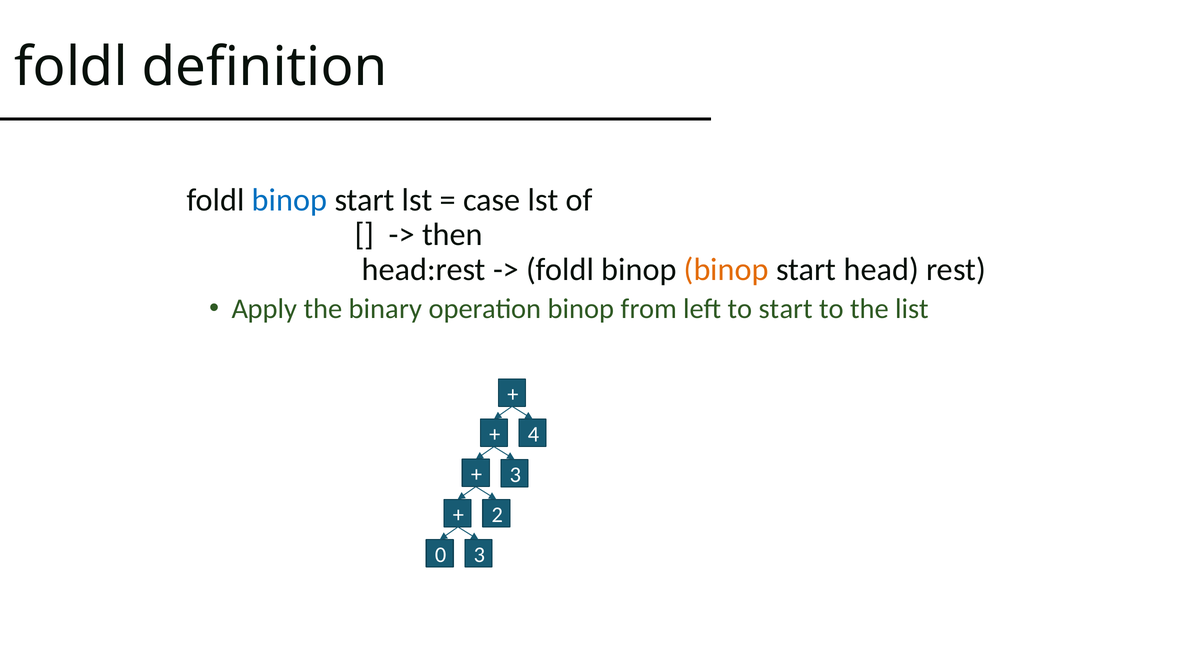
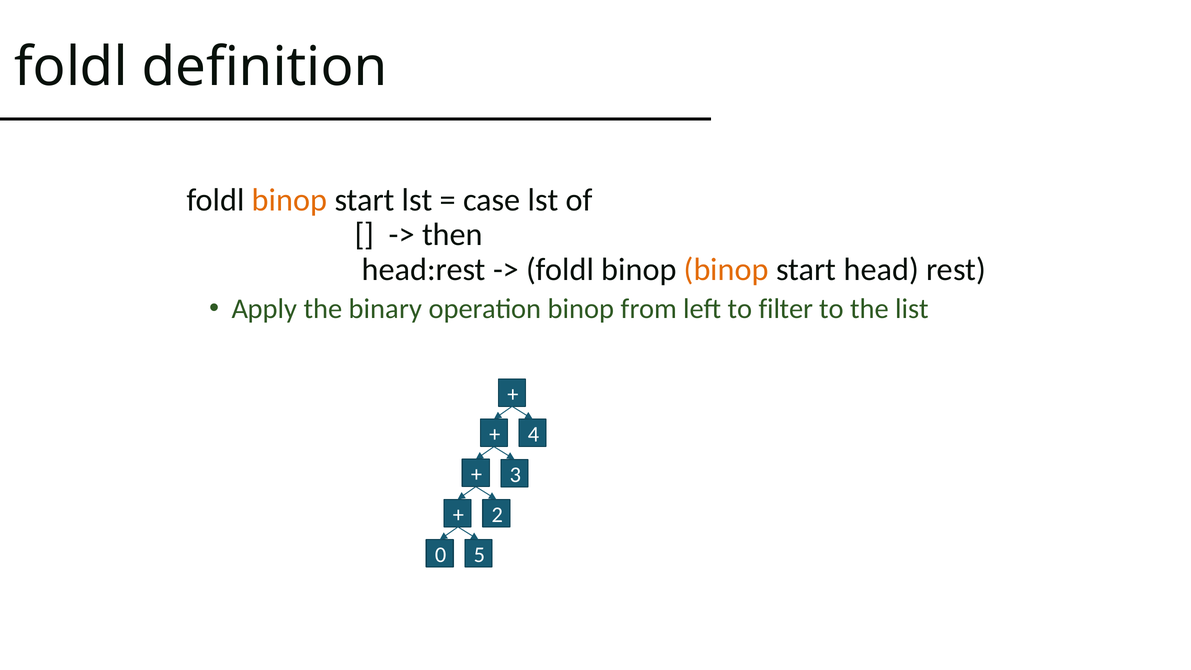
binop colour: blue -> orange (290, 200)
to start: start -> filter (786, 309)
0 3: 3 -> 5 (479, 555)
